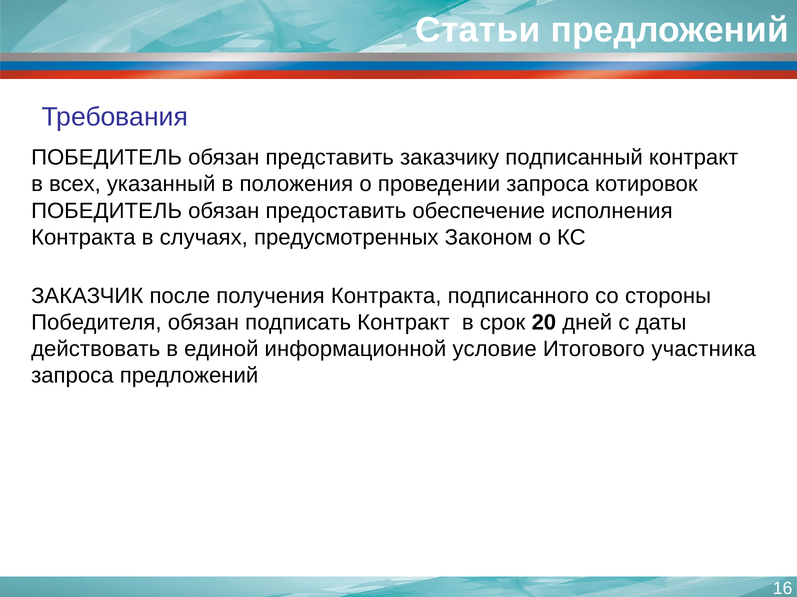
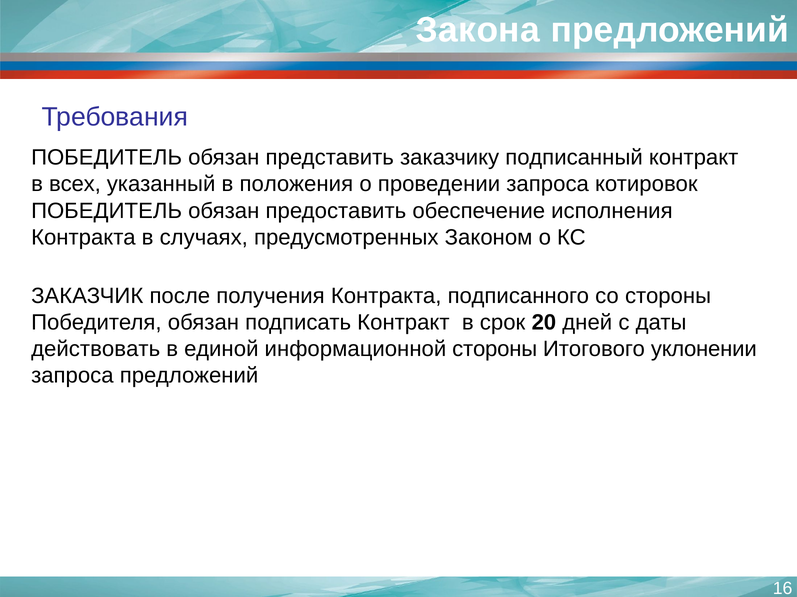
Статьи: Статьи -> Закона (478, 30)
информационной условие: условие -> стороны (495, 350)
участника: участника -> уклонении (704, 350)
